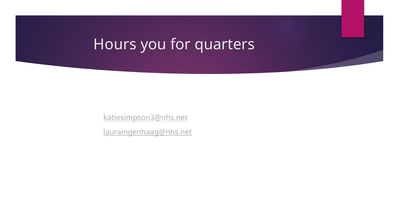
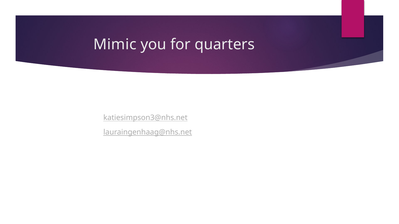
Hours: Hours -> Mimic (115, 44)
